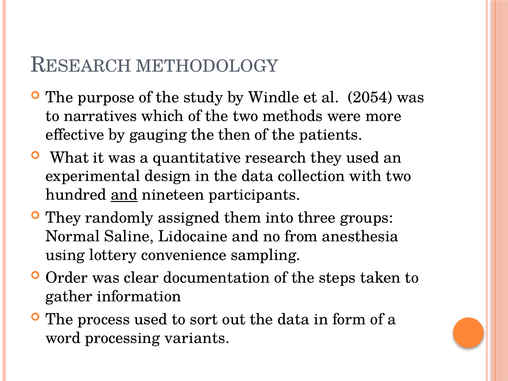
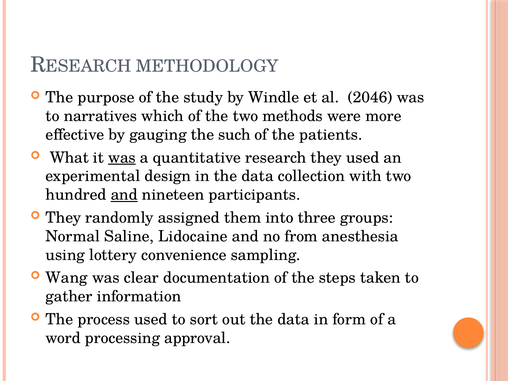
2054: 2054 -> 2046 (370, 97)
then: then -> such (234, 135)
was underline: none -> present (122, 158)
Order: Order -> Wang (67, 278)
variants: variants -> approval (197, 338)
